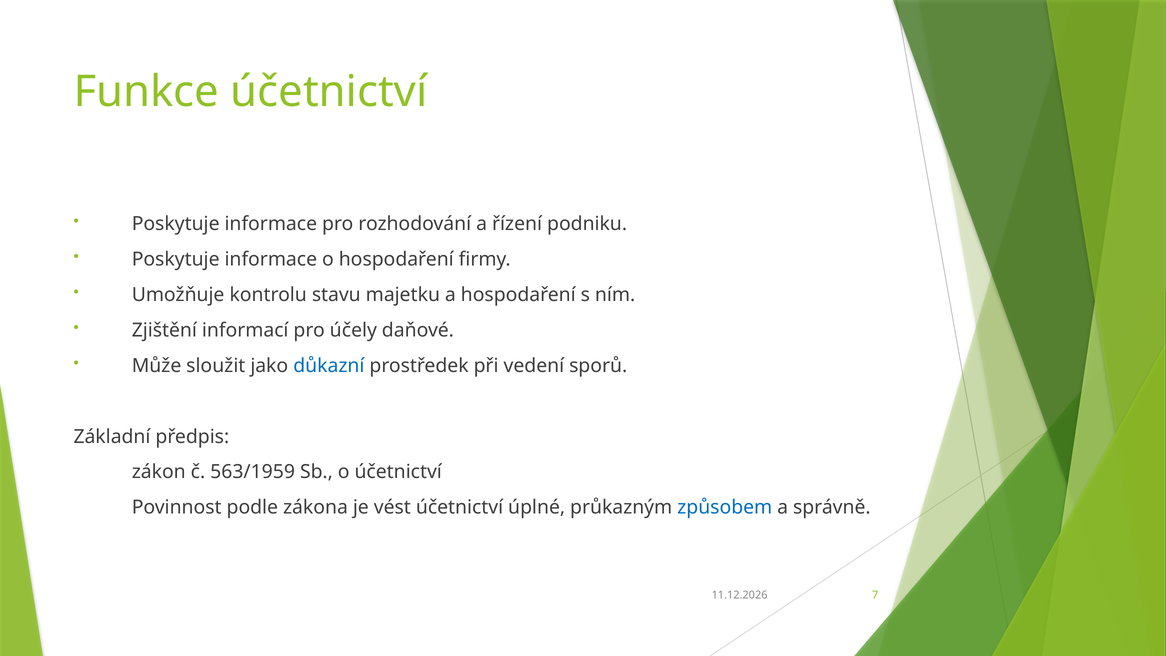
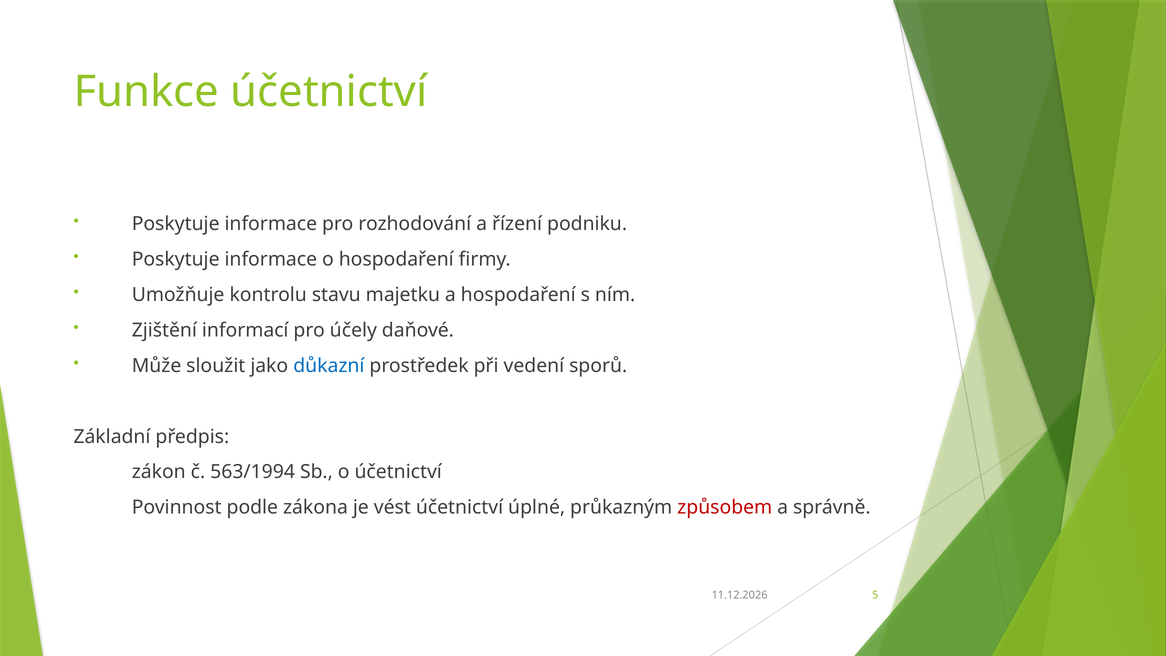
563/1959: 563/1959 -> 563/1994 (253, 472)
způsobem colour: blue -> red (725, 507)
7: 7 -> 5 (875, 595)
